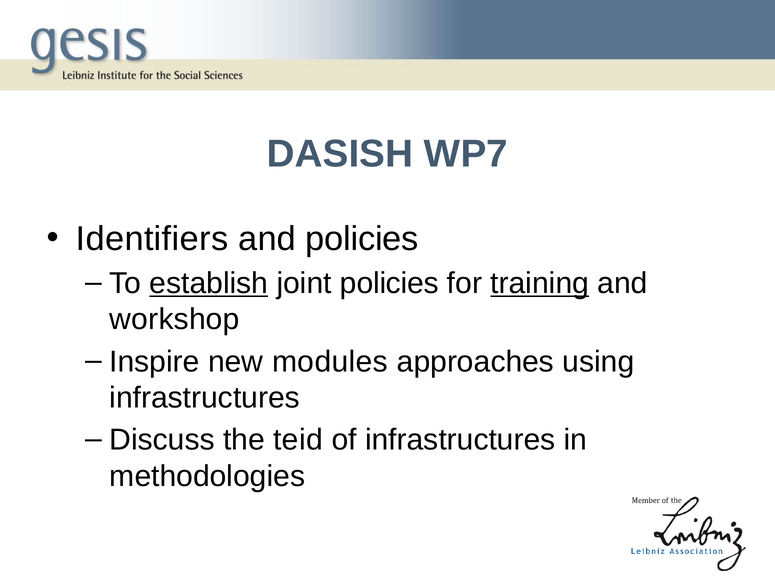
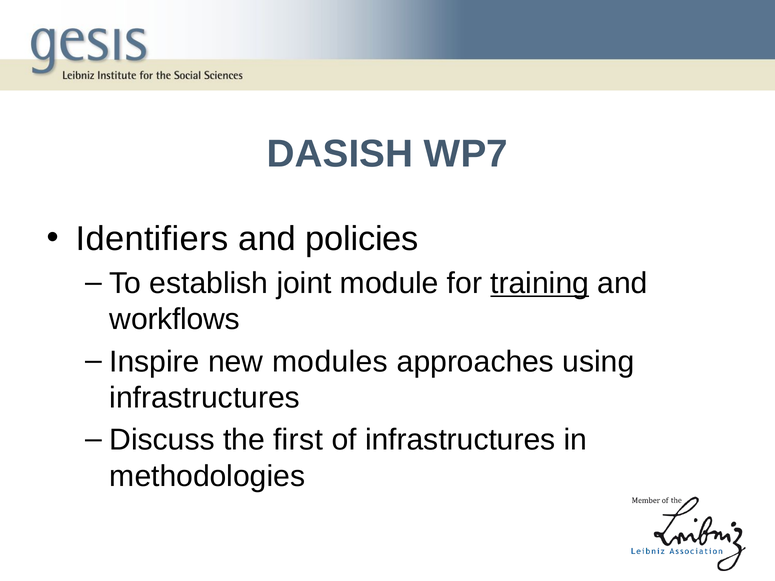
establish underline: present -> none (209, 283)
joint policies: policies -> module (389, 283)
workshop: workshop -> workflows (175, 320)
teid: teid -> first (298, 440)
